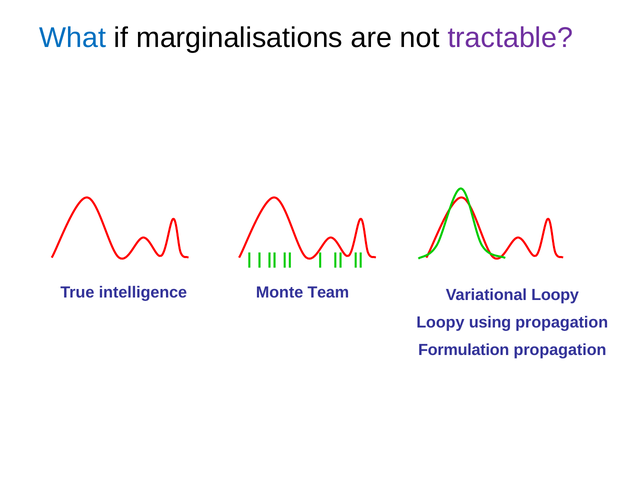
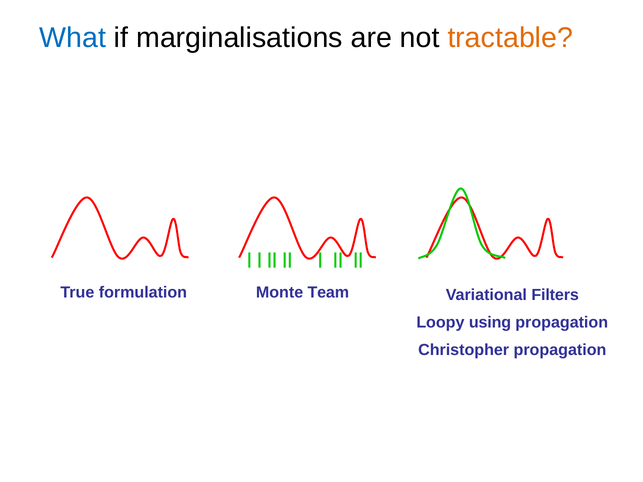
tractable colour: purple -> orange (510, 38)
intelligence: intelligence -> formulation (143, 292)
Variational Loopy: Loopy -> Filters (555, 295)
Formulation: Formulation -> Christopher (464, 350)
